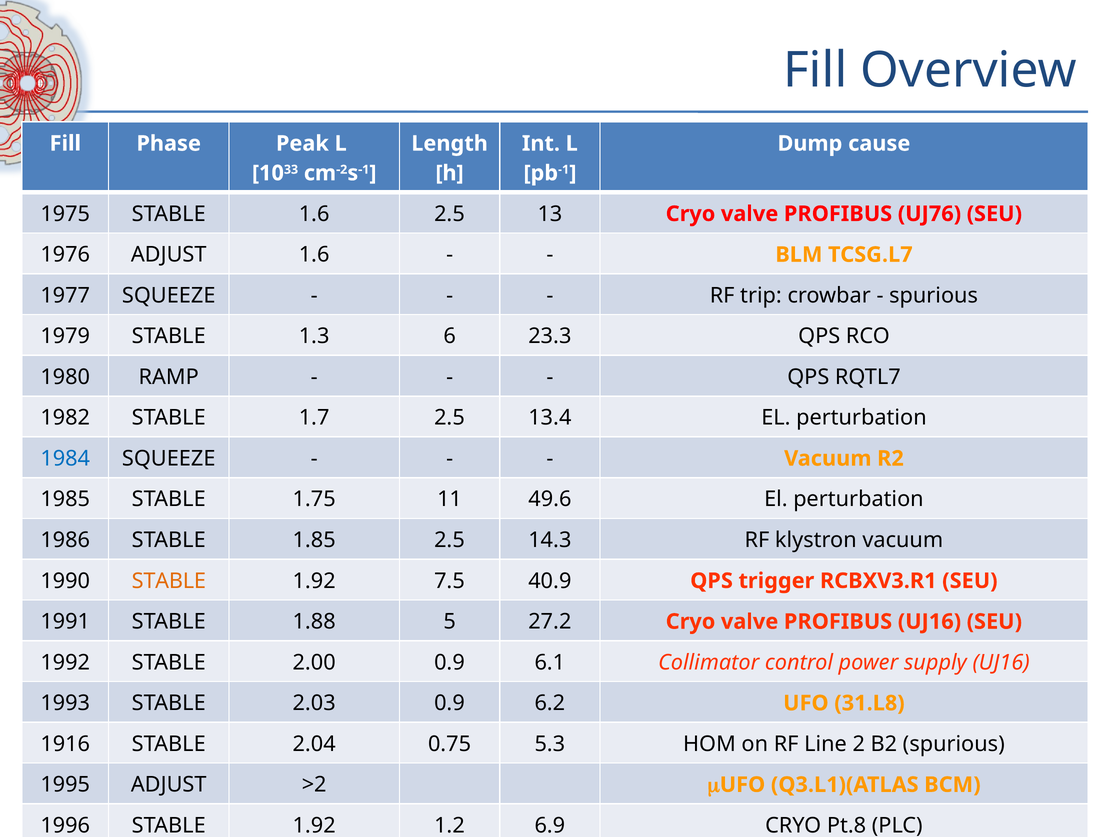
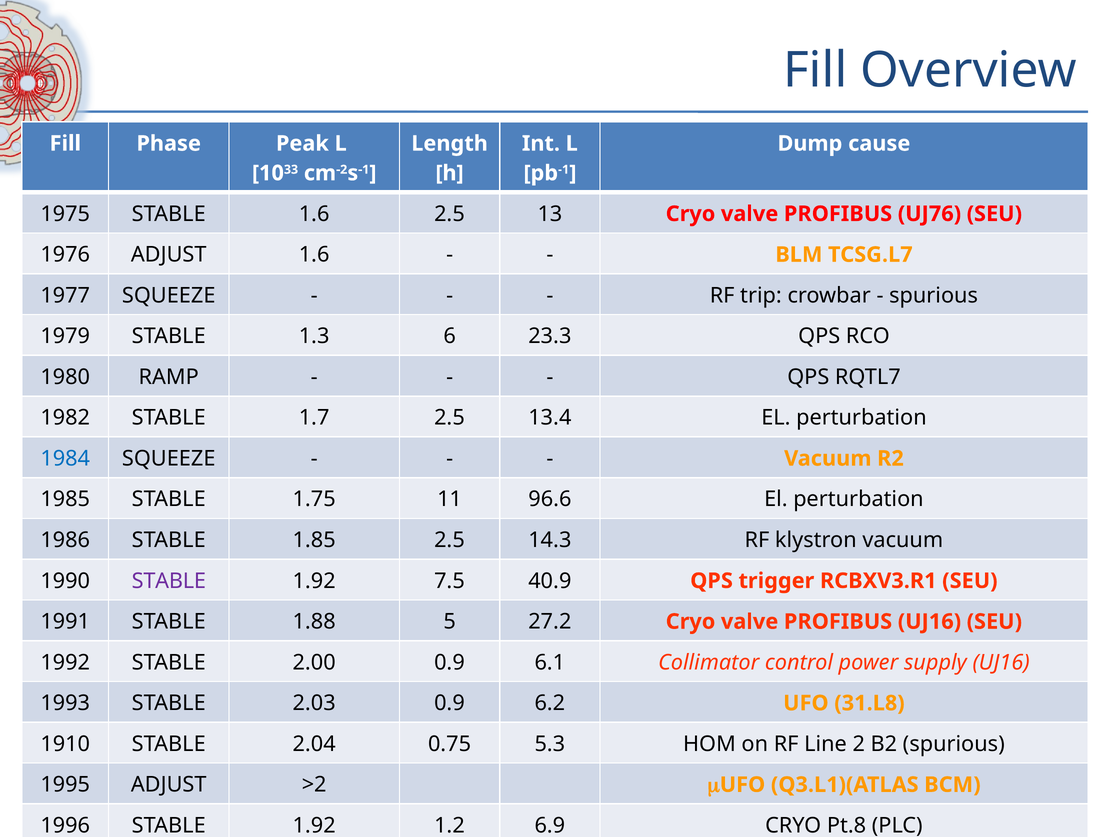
49.6: 49.6 -> 96.6 (550, 499)
STABLE colour: orange -> purple (169, 581)
1916: 1916 -> 1910 (65, 744)
